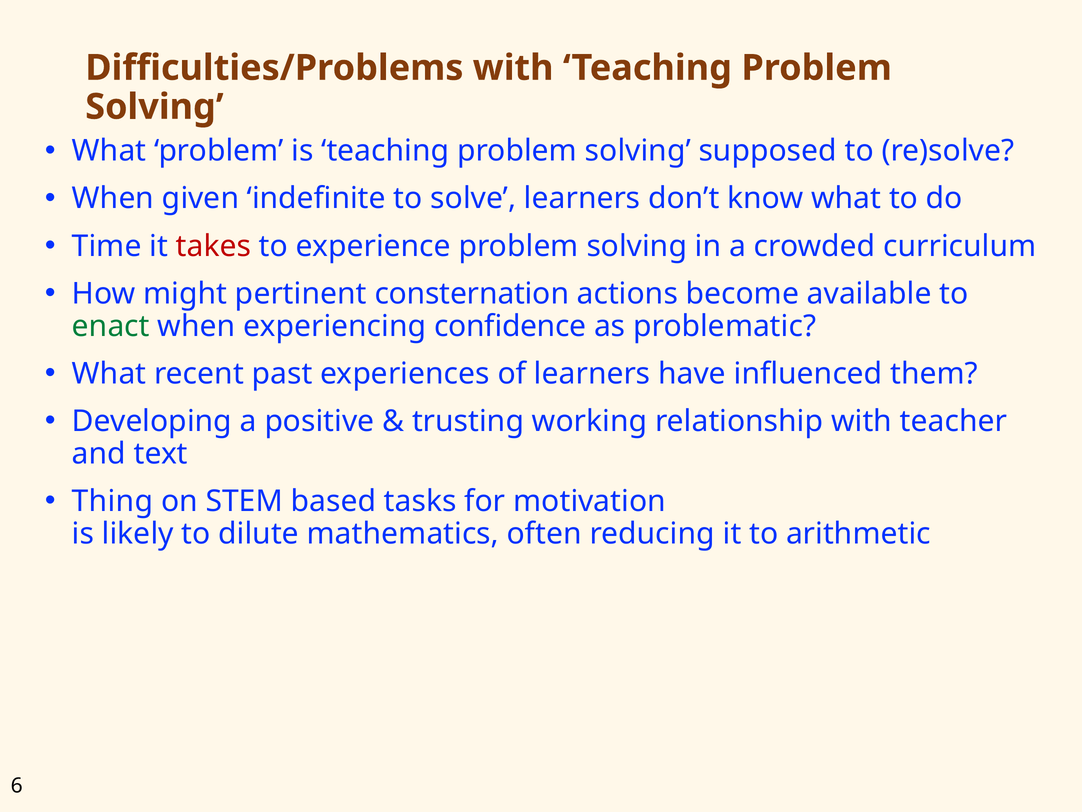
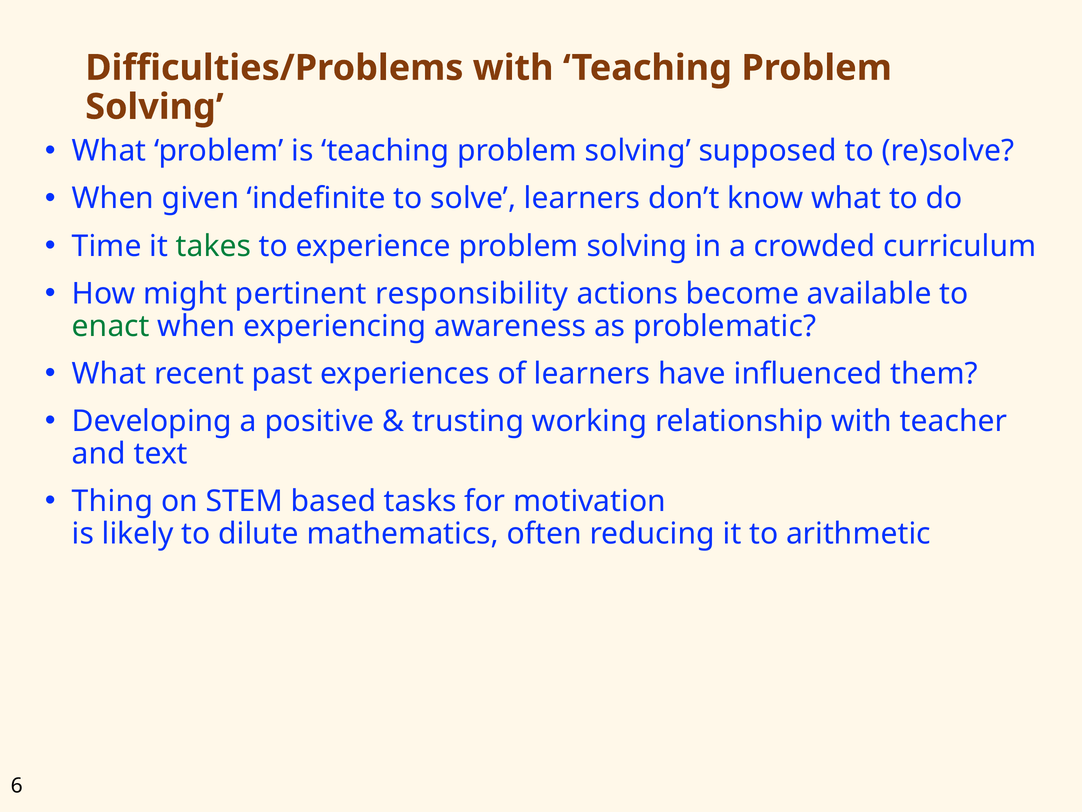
takes colour: red -> green (213, 246)
consternation: consternation -> responsibility (472, 293)
confidence: confidence -> awareness (510, 326)
